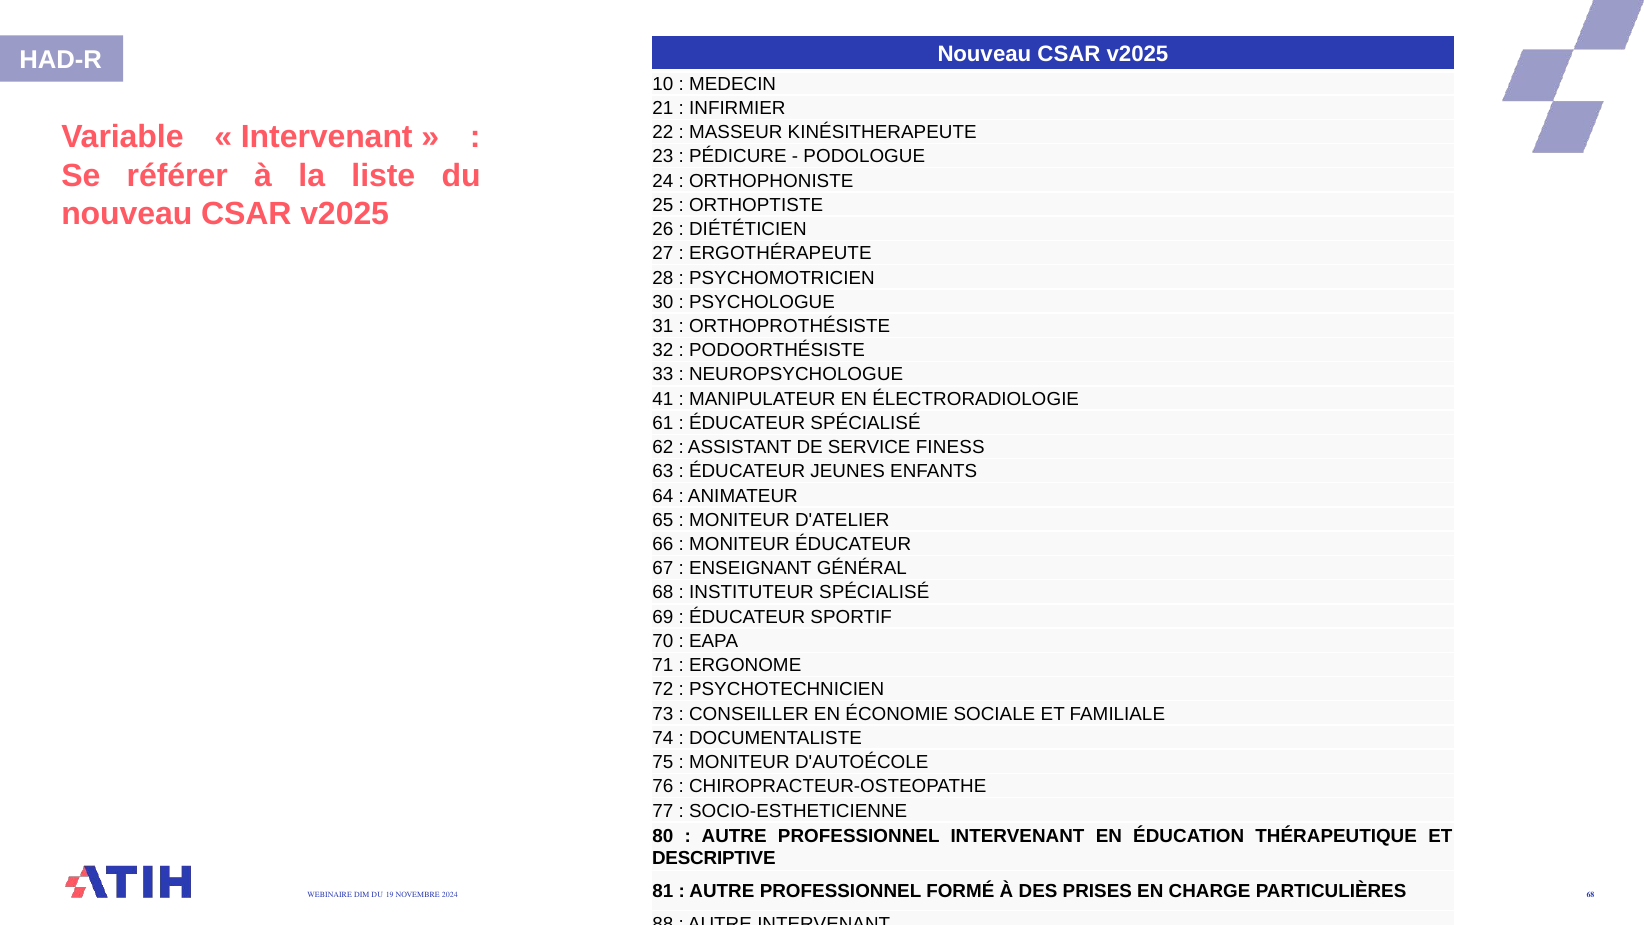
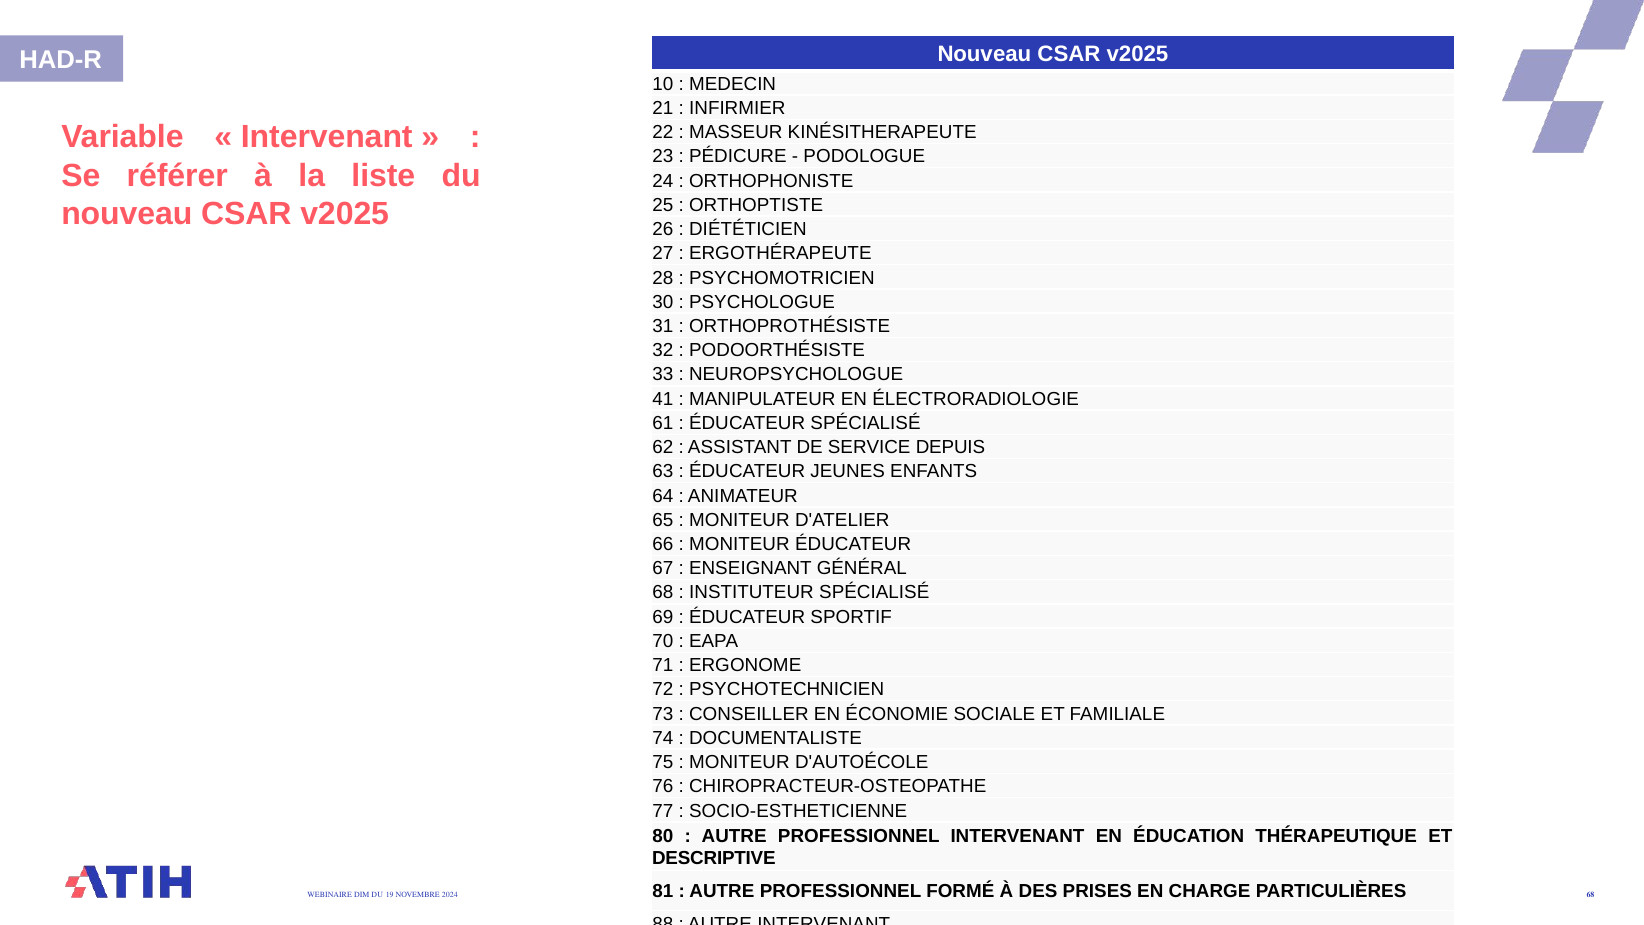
FINESS: FINESS -> DEPUIS (950, 447)
